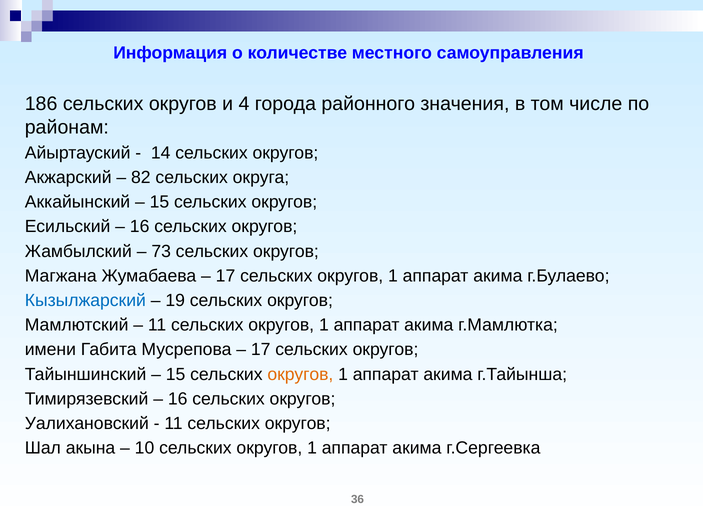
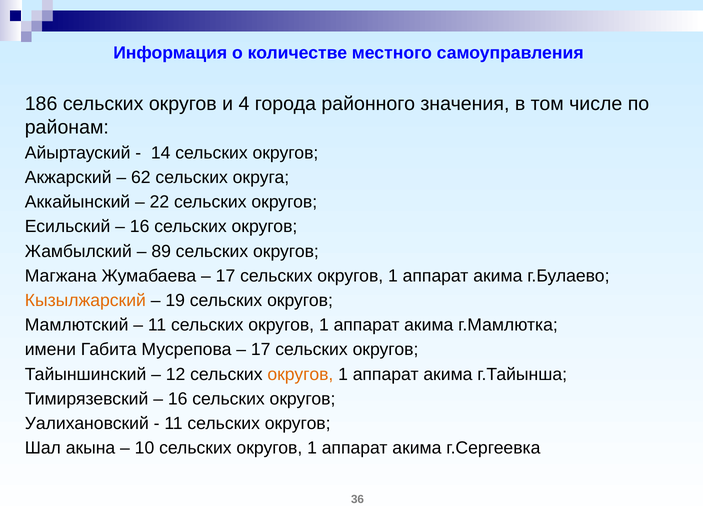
82: 82 -> 62 (141, 178)
15: 15 -> 22 (159, 202)
73: 73 -> 89 (161, 251)
Кызылжарский colour: blue -> orange (85, 301)
15: 15 -> 12 (176, 374)
